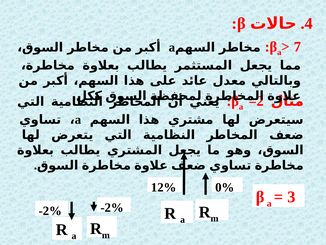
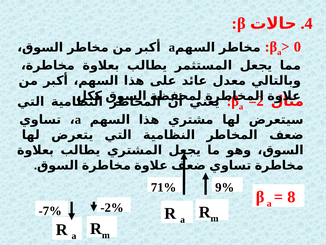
7: 7 -> 0 (297, 47)
12%: 12% -> 71% (164, 187)
0%: 0% -> 9% (225, 187)
3: 3 -> 8 (291, 197)
-2%: -2% -> -7% (50, 211)
